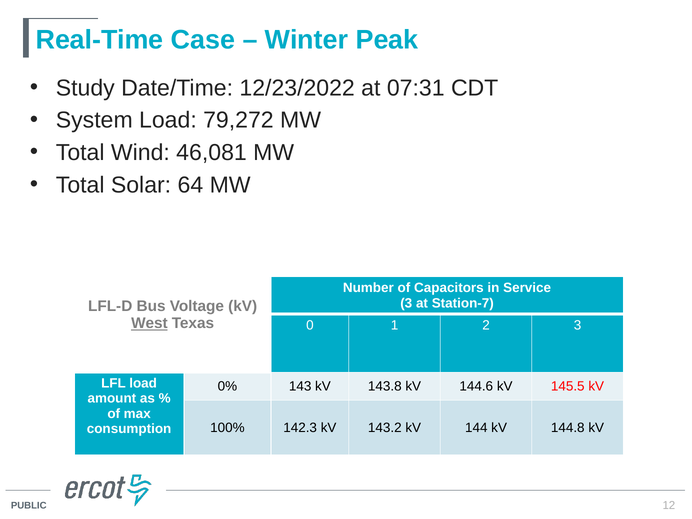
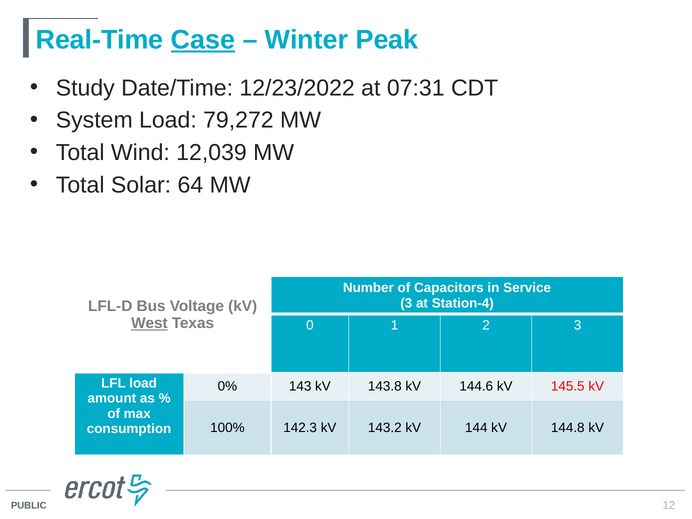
Case underline: none -> present (203, 40)
46,081: 46,081 -> 12,039 (212, 153)
Station-7: Station-7 -> Station-4 (463, 303)
